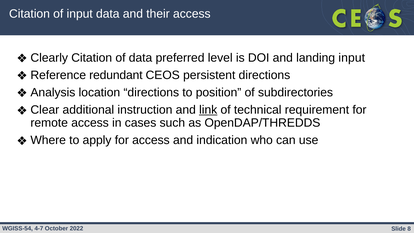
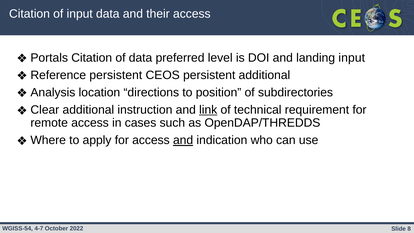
Clearly: Clearly -> Portals (49, 58)
Reference redundant: redundant -> persistent (116, 75)
persistent directions: directions -> additional (264, 75)
and underline: none -> present (183, 140)
